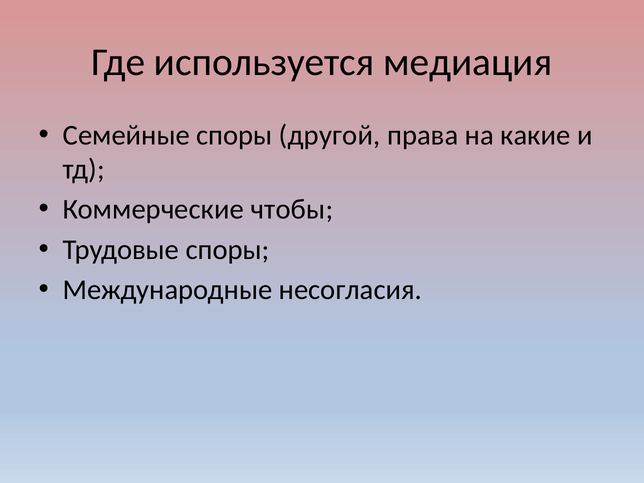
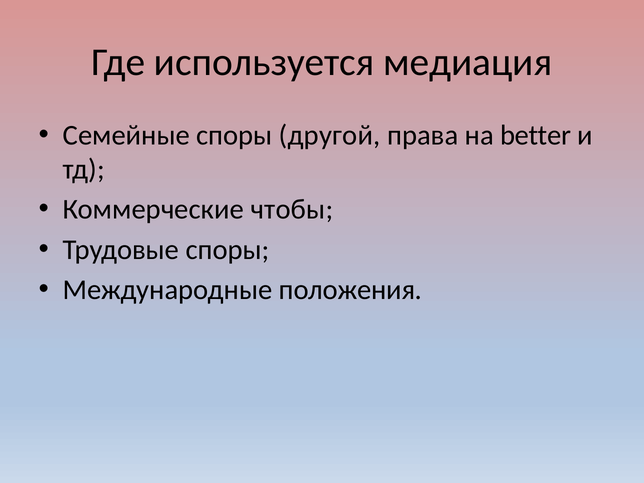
какие: какие -> better (536, 135)
несогласия: несогласия -> положения (351, 290)
